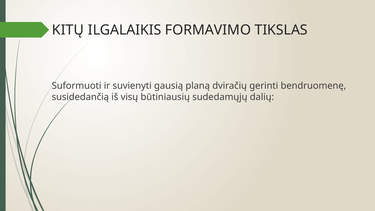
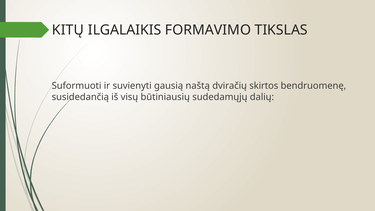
planą: planą -> naštą (198, 86)
gerinti: gerinti -> skirtos (264, 86)
